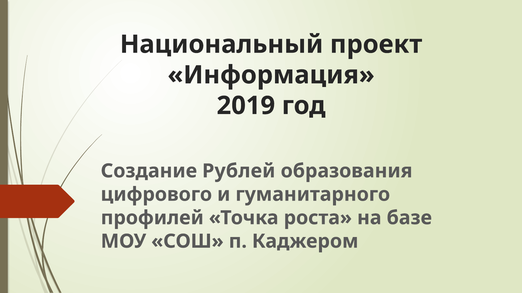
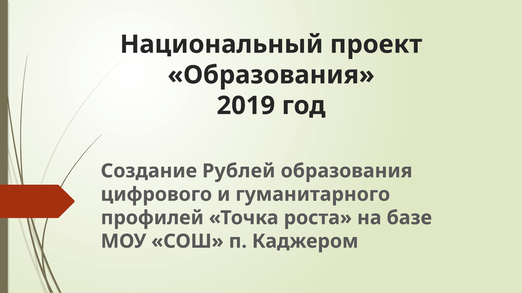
Информация: Информация -> Образования (271, 75)
